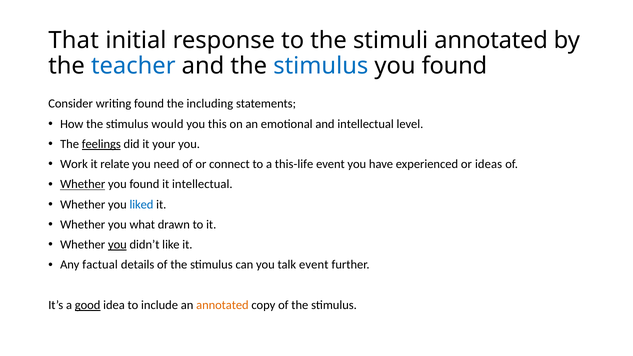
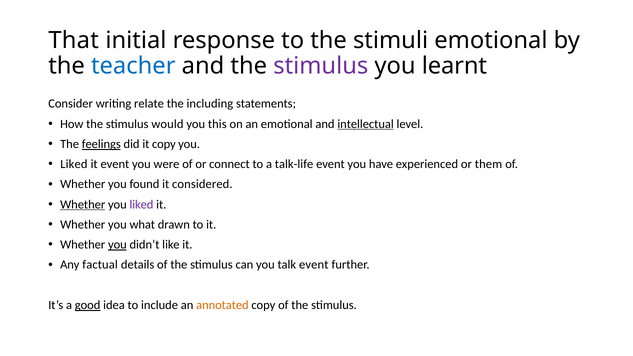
stimuli annotated: annotated -> emotional (491, 40)
stimulus colour: blue -> purple (321, 66)
found: found -> learnt (454, 66)
writing found: found -> relate (149, 104)
intellectual underline: none -> present (366, 124)
it your: your -> copy (164, 144)
Work: Work -> Liked (74, 164)
it relate: relate -> event (115, 164)
need: need -> were (166, 164)
this-life: this-life -> talk-life (294, 164)
ideas: ideas -> them (489, 164)
Whether underline: present -> none (83, 184)
it intellectual: intellectual -> considered (202, 184)
Whether underline: none -> present (83, 204)
liked colour: blue -> purple (141, 204)
